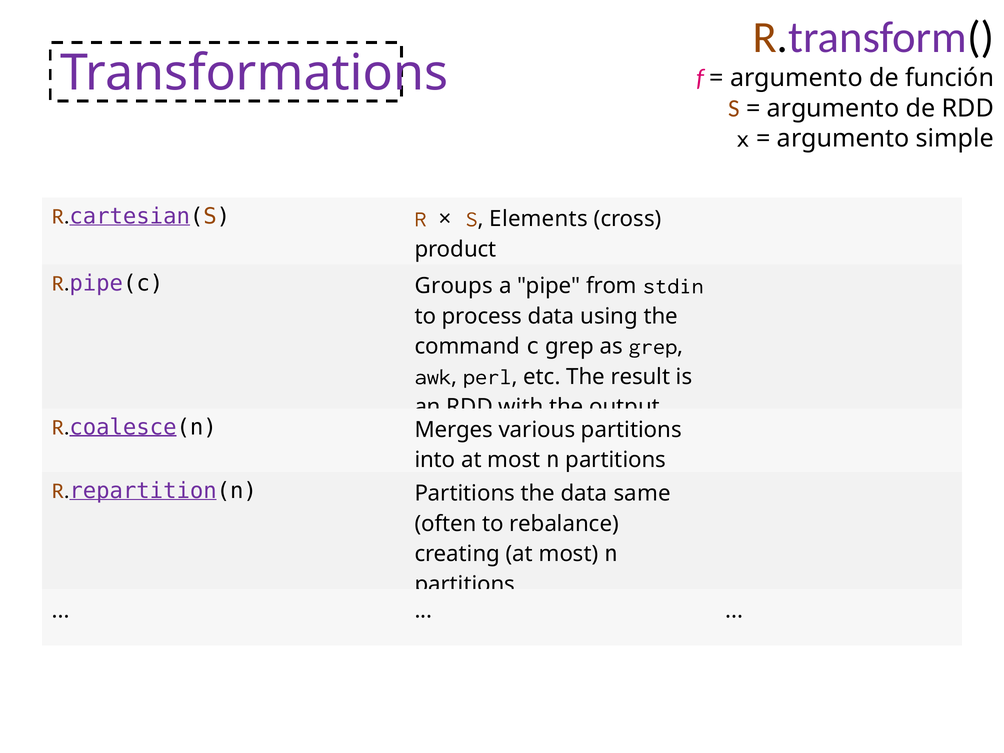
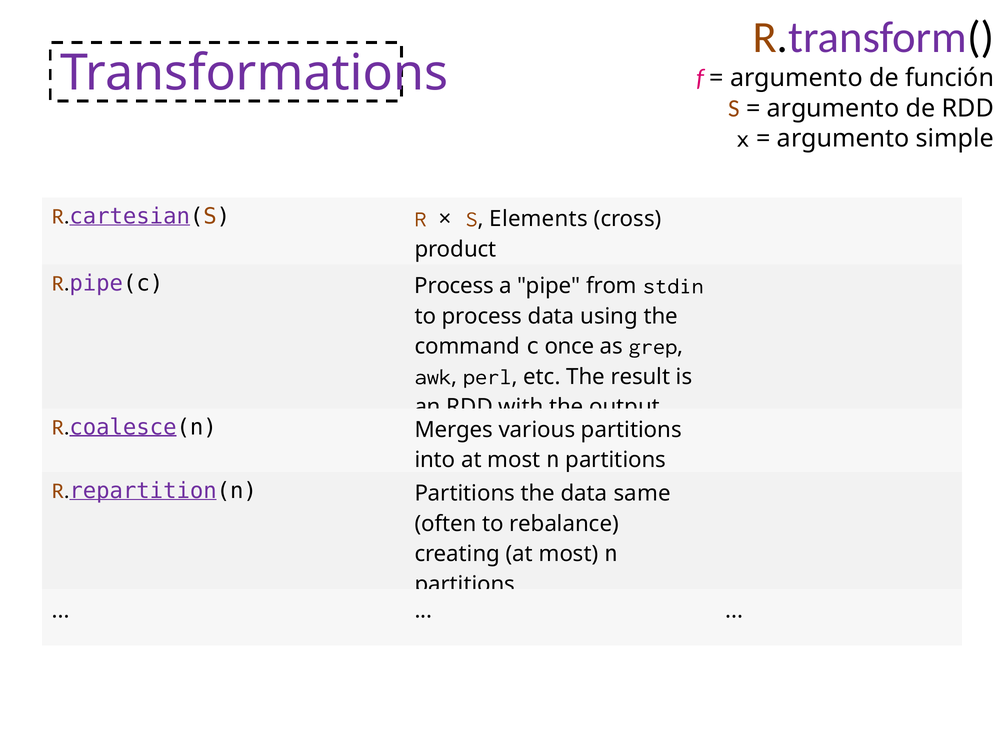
R.pipe(c Groups: Groups -> Process (454, 286)
c grep: grep -> once (570, 346)
